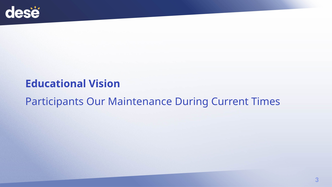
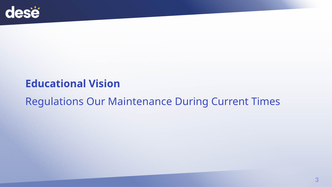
Participants: Participants -> Regulations (54, 102)
